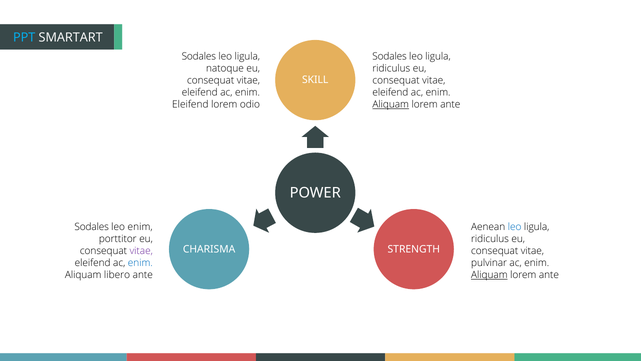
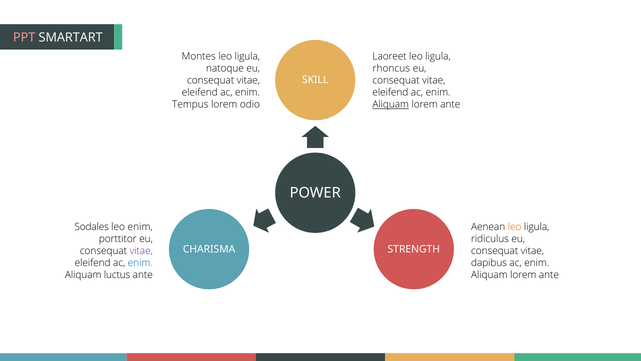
PPT colour: light blue -> pink (24, 38)
Sodales: Sodales -> Montes (199, 56)
Sodales: Sodales -> Laoreet (390, 56)
ridiculus: ridiculus -> rhoncus (391, 68)
Eleifend: Eleifend -> Tempus (190, 104)
leo colour: blue -> orange (515, 226)
pulvinar: pulvinar -> dapibus (489, 263)
libero: libero -> luctus (117, 275)
Aliquam underline: present -> none (489, 275)
